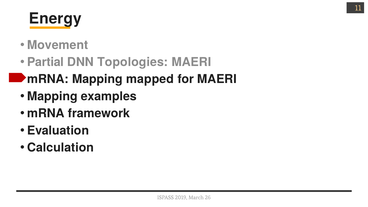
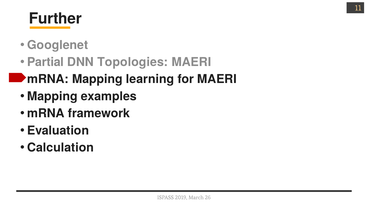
Energy: Energy -> Further (55, 18)
Movement: Movement -> Googlenet (58, 45)
mapped: mapped -> learning (150, 79)
